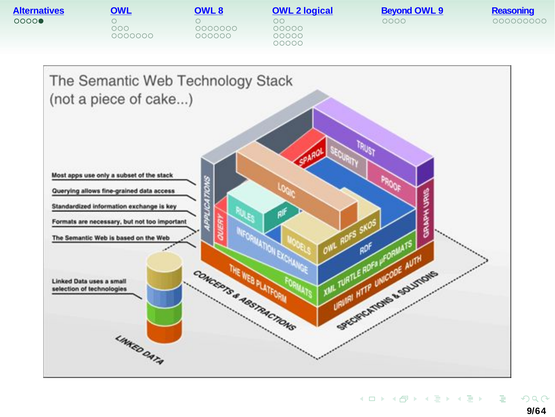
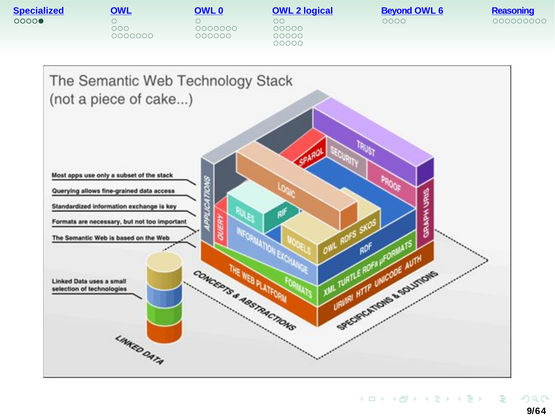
Alternatives: Alternatives -> Specialized (39, 11)
8: 8 -> 0 (221, 11)
9: 9 -> 6 (441, 11)
